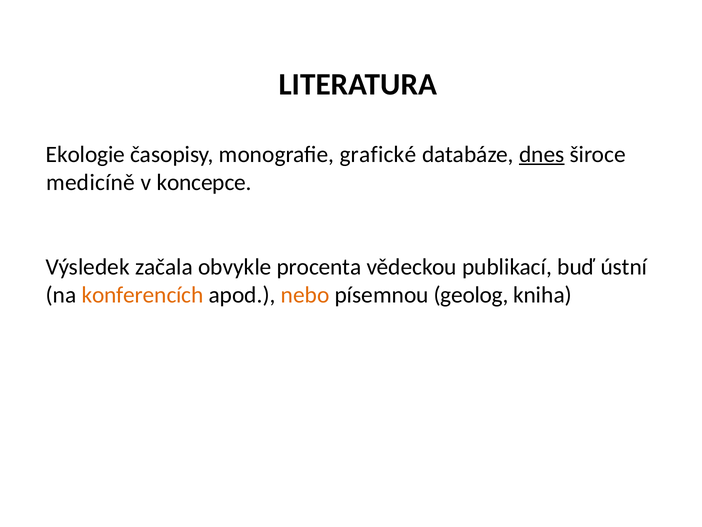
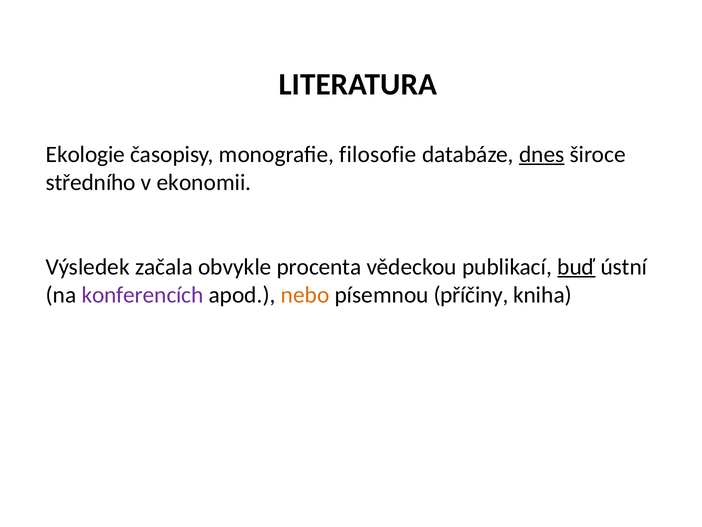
grafické: grafické -> filosofie (378, 154)
medicíně: medicíně -> středního (91, 182)
koncepce: koncepce -> ekonomii (204, 182)
buď underline: none -> present (576, 267)
konferencích colour: orange -> purple (143, 295)
geolog: geolog -> příčiny (471, 295)
